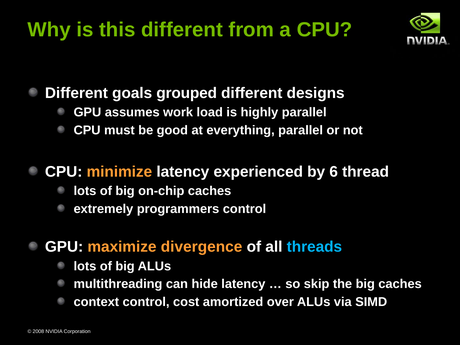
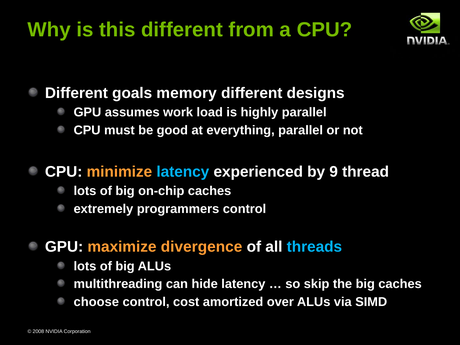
grouped: grouped -> memory (187, 93)
latency colour: white -> light blue (183, 172)
6: 6 -> 9 (334, 172)
context: context -> choose (96, 302)
